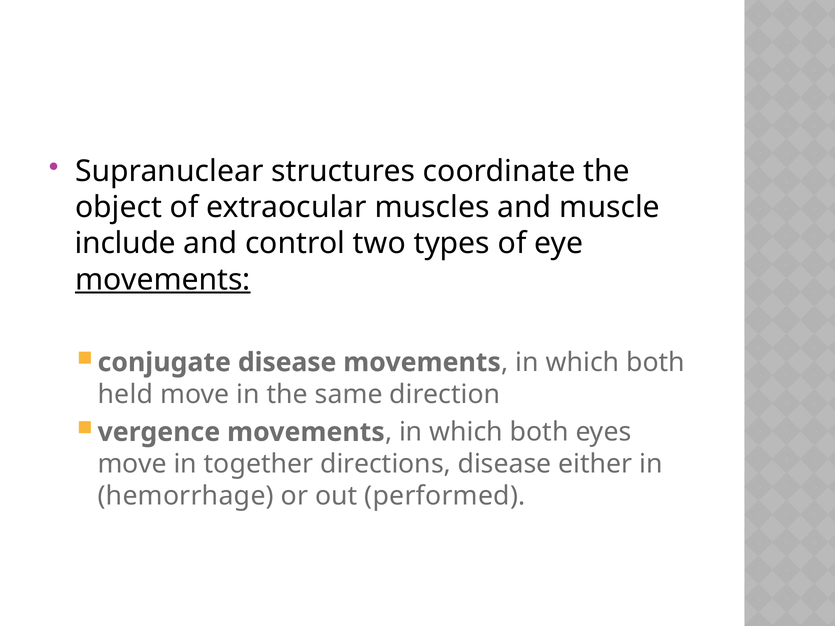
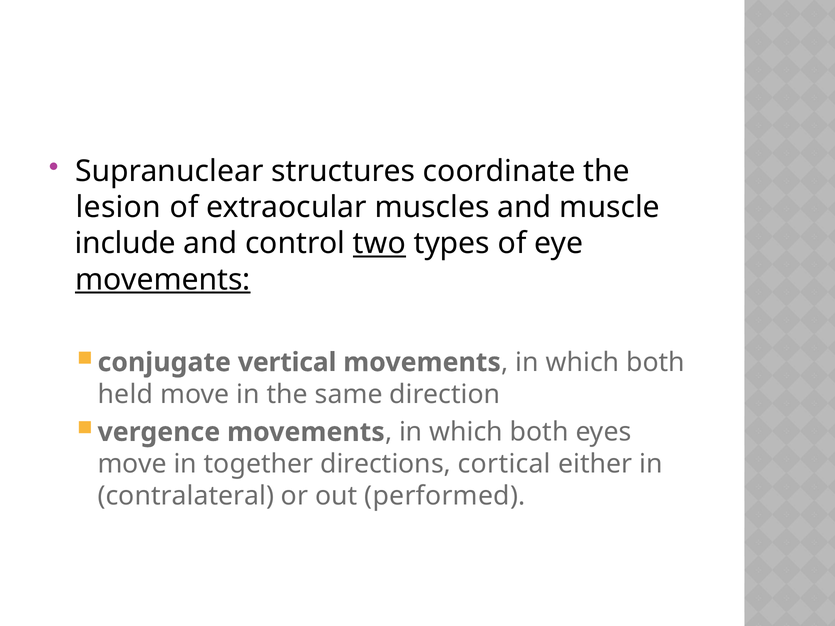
object: object -> lesion (118, 207)
two underline: none -> present (379, 244)
conjugate disease: disease -> vertical (287, 363)
directions disease: disease -> cortical (504, 464)
hemorrhage: hemorrhage -> contralateral (186, 496)
